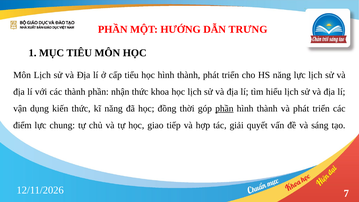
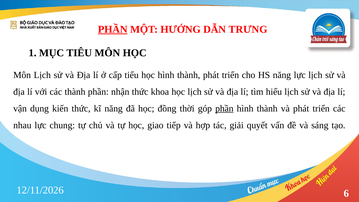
PHẦN underline: none -> present (113, 29)
điểm: điểm -> nhau (22, 125)
7: 7 -> 6 (346, 193)
